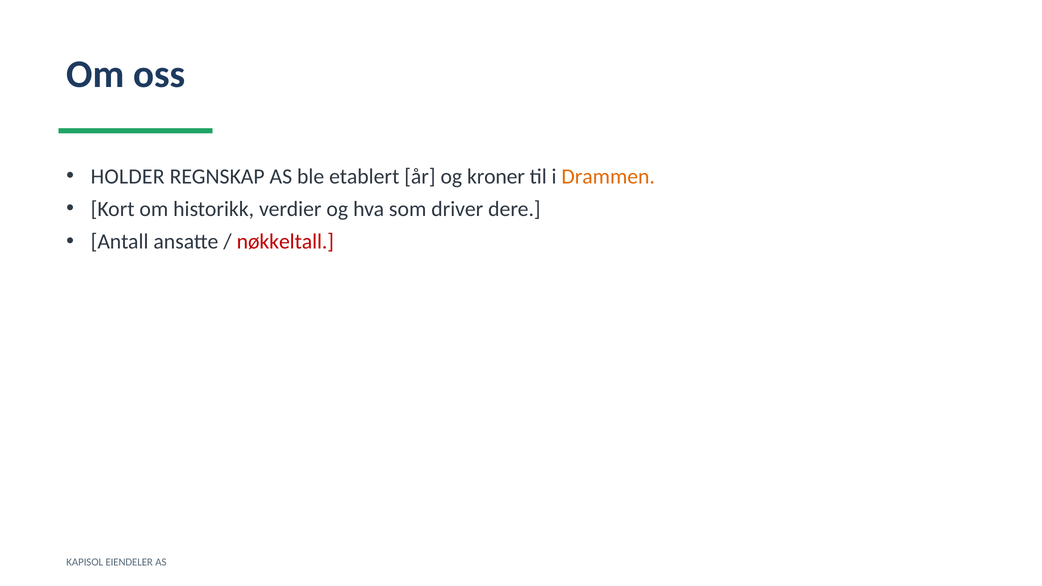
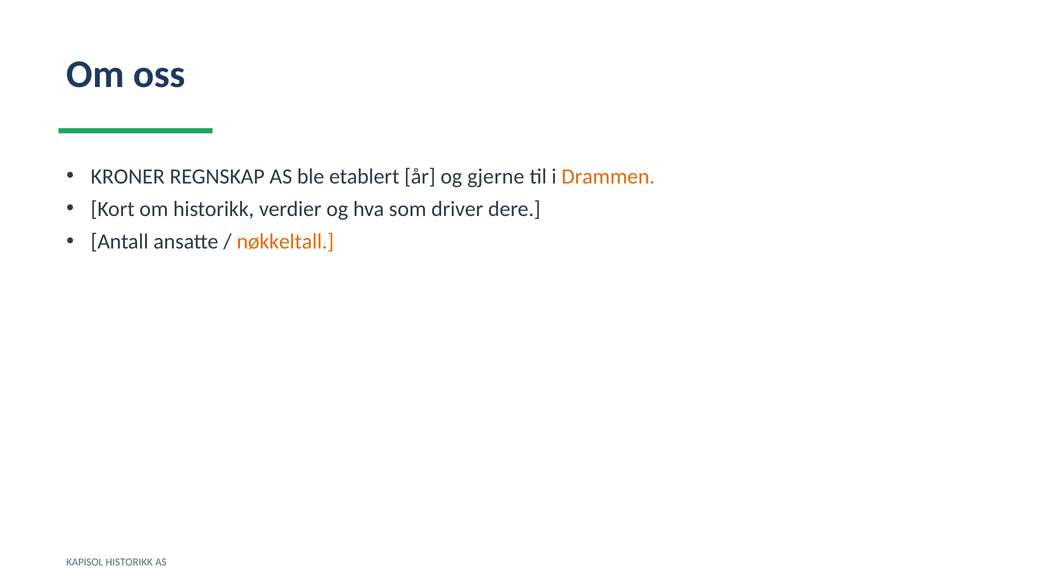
HOLDER: HOLDER -> KRONER (128, 176)
kroner: kroner -> gjerne (496, 176)
nøkkeltall colour: red -> orange (285, 242)
KAPISOL EIENDELER: EIENDELER -> HISTORIKK (129, 562)
